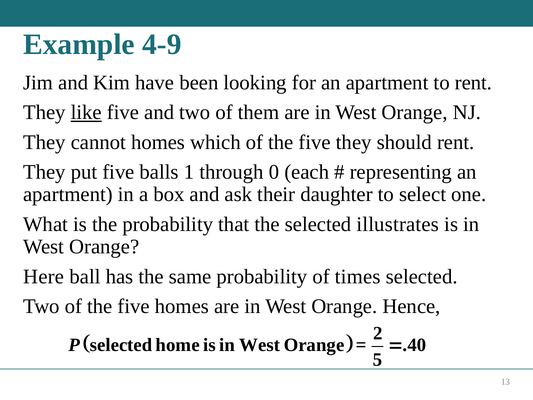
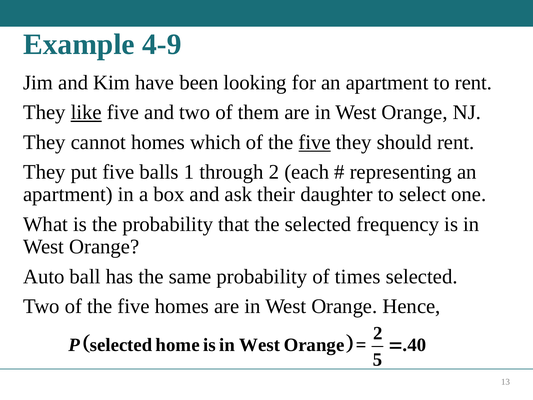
five underline: none -> present (315, 142)
through 0: 0 -> 2 (274, 172)
illustrates: illustrates -> frequency (398, 224)
Here: Here -> Auto (44, 276)
